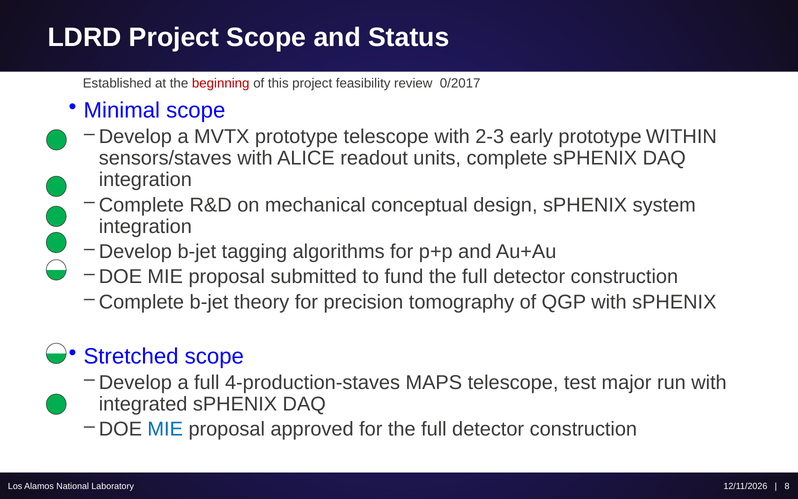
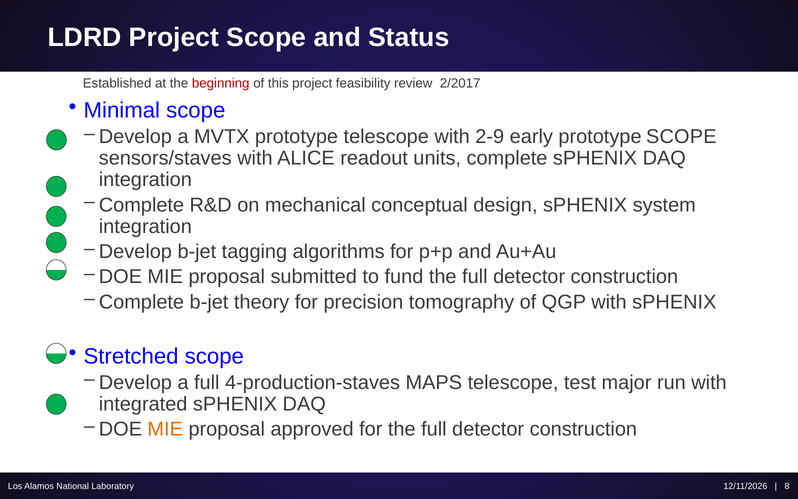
0/2017: 0/2017 -> 2/2017 (460, 83)
2-3: 2-3 -> 2-9 (490, 137)
prototype WITHIN: WITHIN -> SCOPE (681, 137)
MIE colour: blue -> orange (165, 429)
